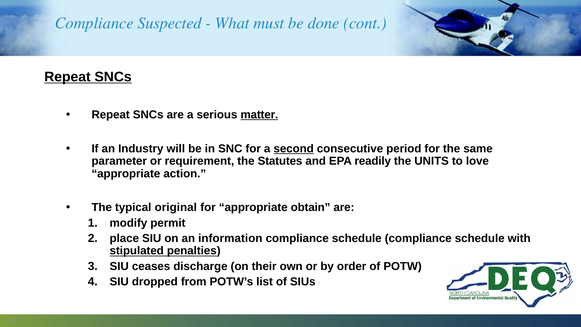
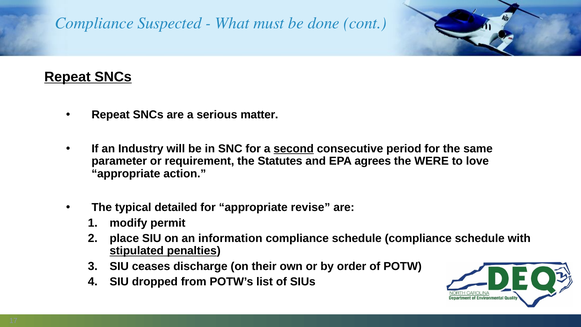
matter underline: present -> none (259, 115)
readily: readily -> agrees (373, 161)
UNITS: UNITS -> WERE (432, 161)
original: original -> detailed (176, 207)
obtain: obtain -> revise (310, 207)
